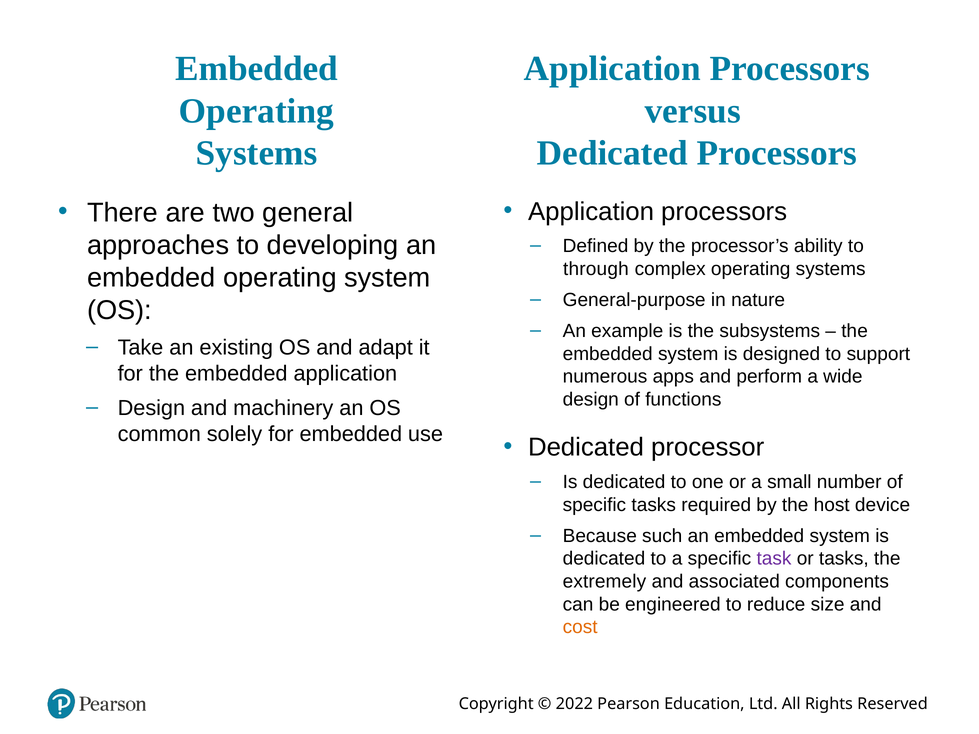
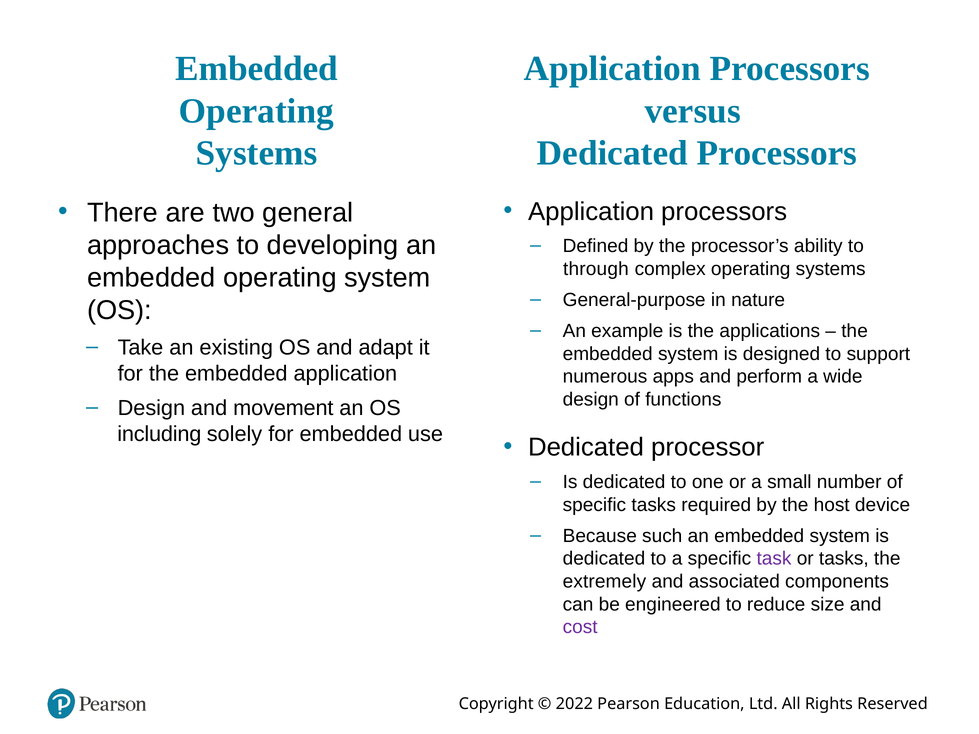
subsystems: subsystems -> applications (770, 331)
machinery: machinery -> movement (283, 408)
common: common -> including (159, 434)
cost colour: orange -> purple (580, 627)
